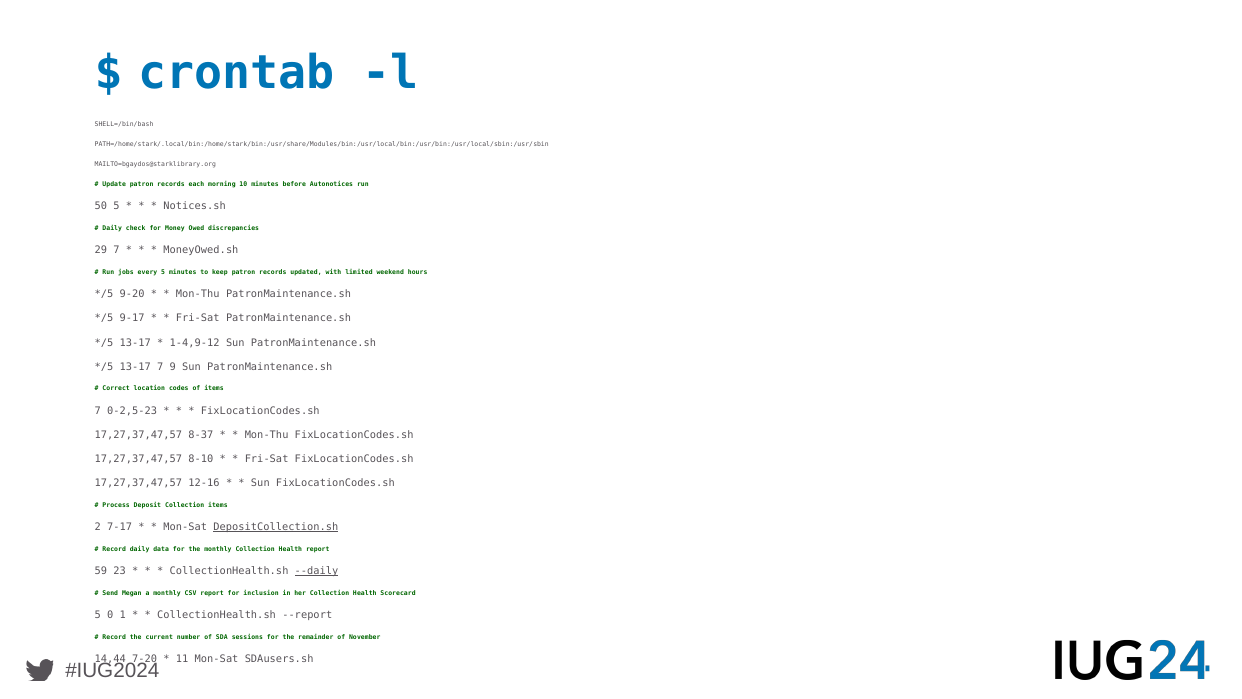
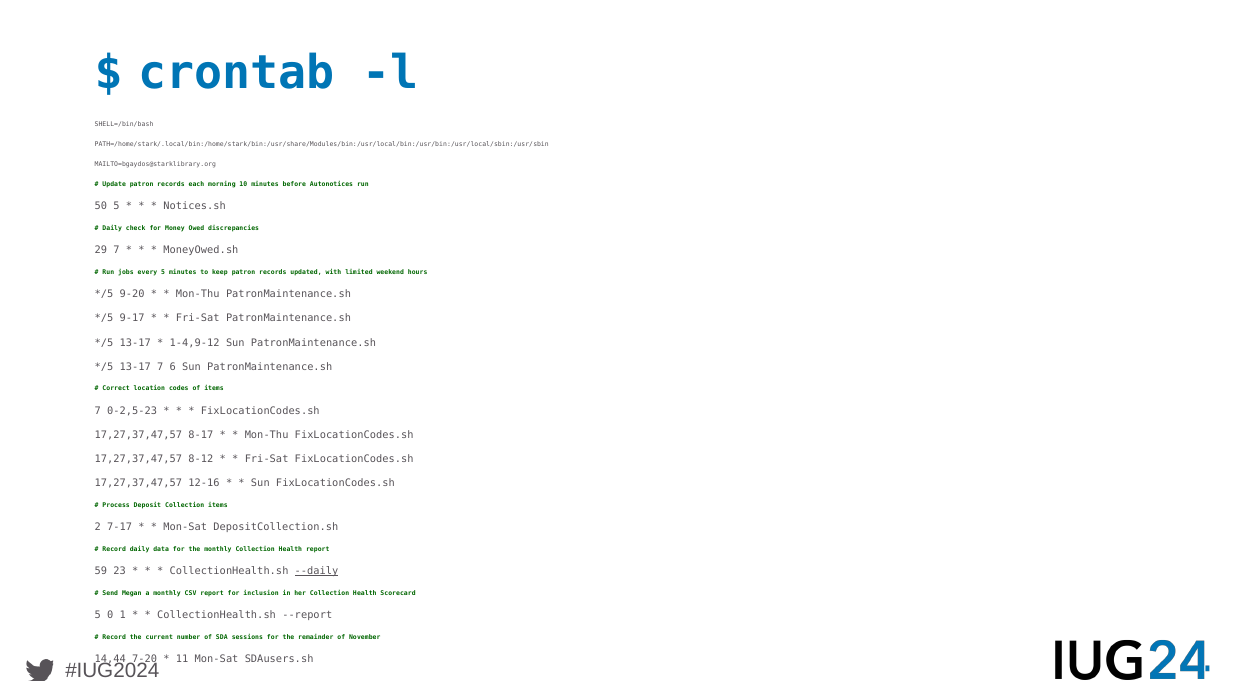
9: 9 -> 6 (173, 367)
8-37: 8-37 -> 8-17 (201, 435)
8-10: 8-10 -> 8-12 (201, 459)
DepositCollection.sh underline: present -> none (276, 527)
